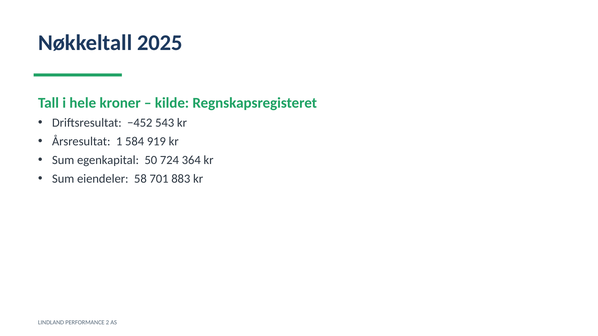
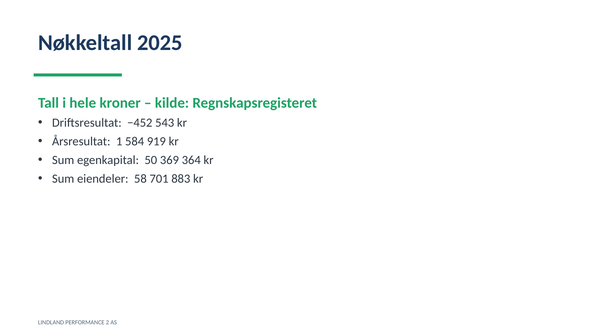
724: 724 -> 369 (169, 160)
